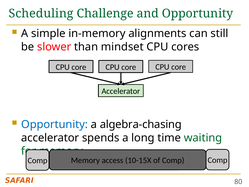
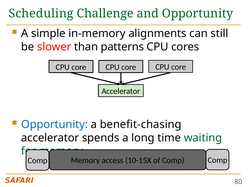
mindset: mindset -> patterns (122, 47)
algebra-chasing: algebra-chasing -> benefit-chasing (141, 124)
